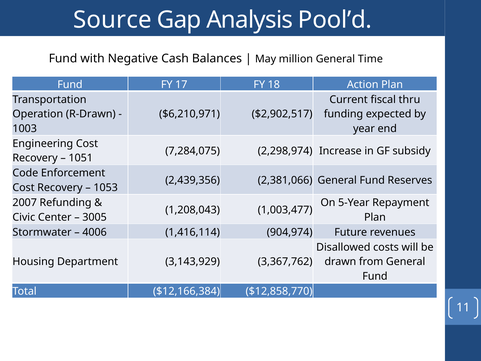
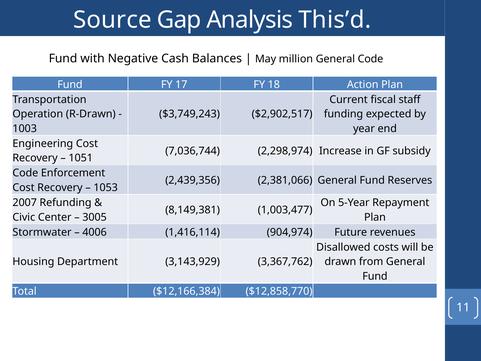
Pool’d: Pool’d -> This’d (335, 20)
General Time: Time -> Code (370, 59)
thru: thru -> staff (410, 99)
$6,210,971: $6,210,971 -> $3,749,243 (190, 114)
7,284,075: 7,284,075 -> 7,036,744 (193, 151)
1,208,043: 1,208,043 -> 8,149,381 (193, 210)
